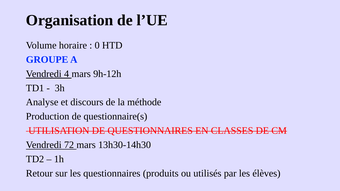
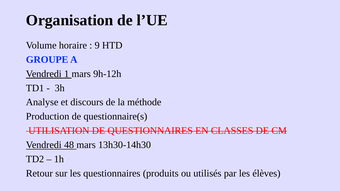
0: 0 -> 9 (97, 45)
4: 4 -> 1 (67, 74)
72: 72 -> 48 (69, 145)
